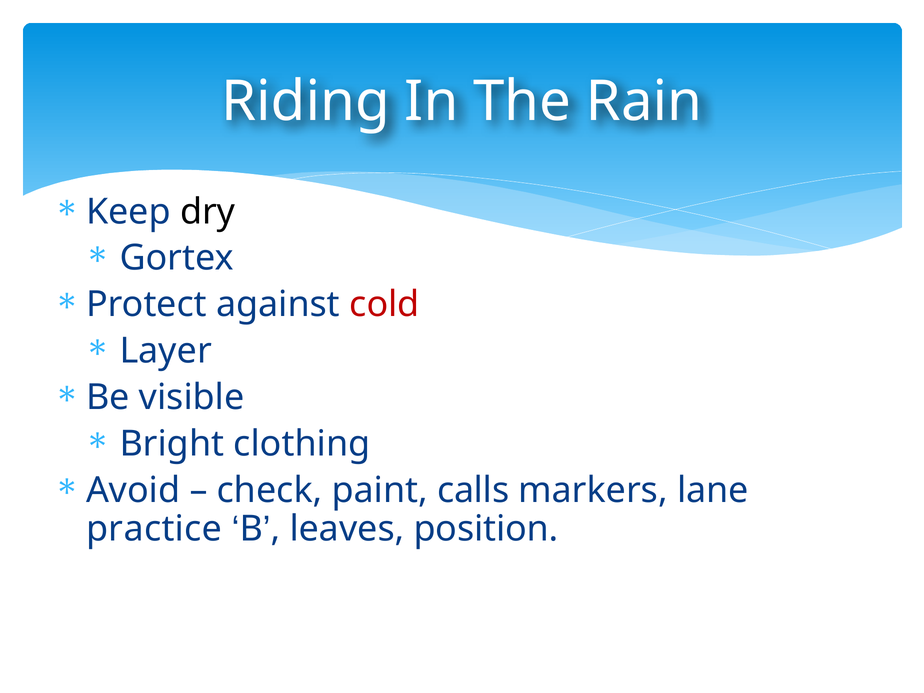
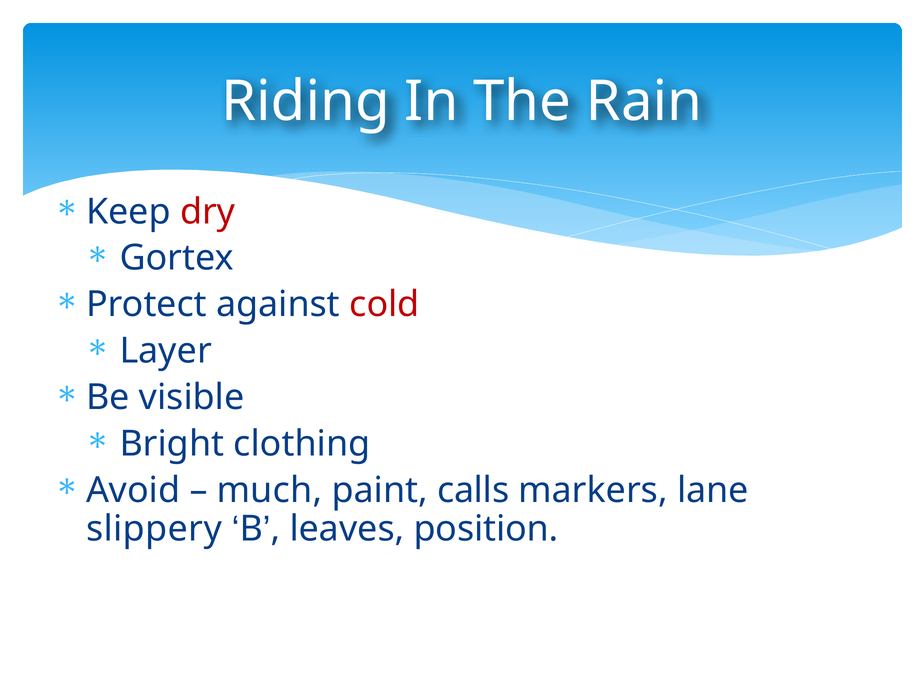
dry colour: black -> red (208, 212)
check: check -> much (269, 490)
practice: practice -> slippery (154, 529)
